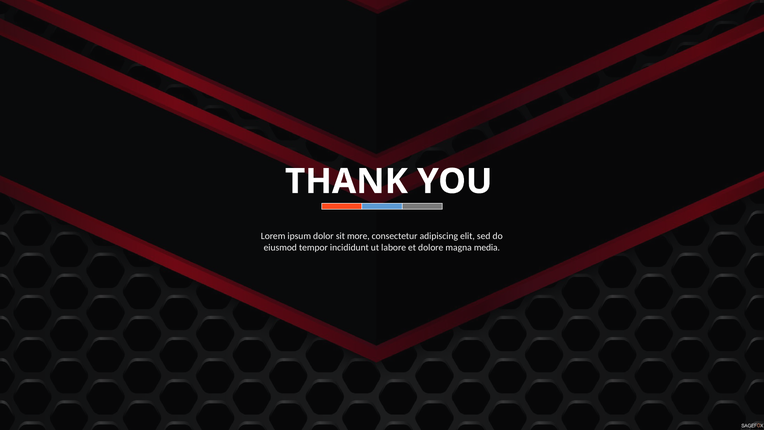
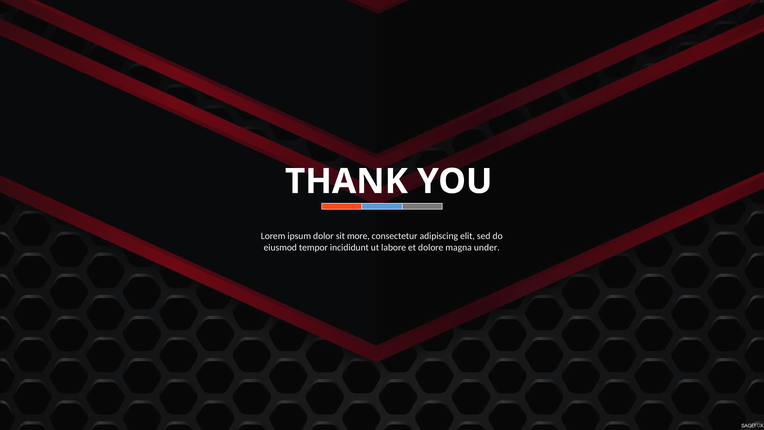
media: media -> under (487, 247)
